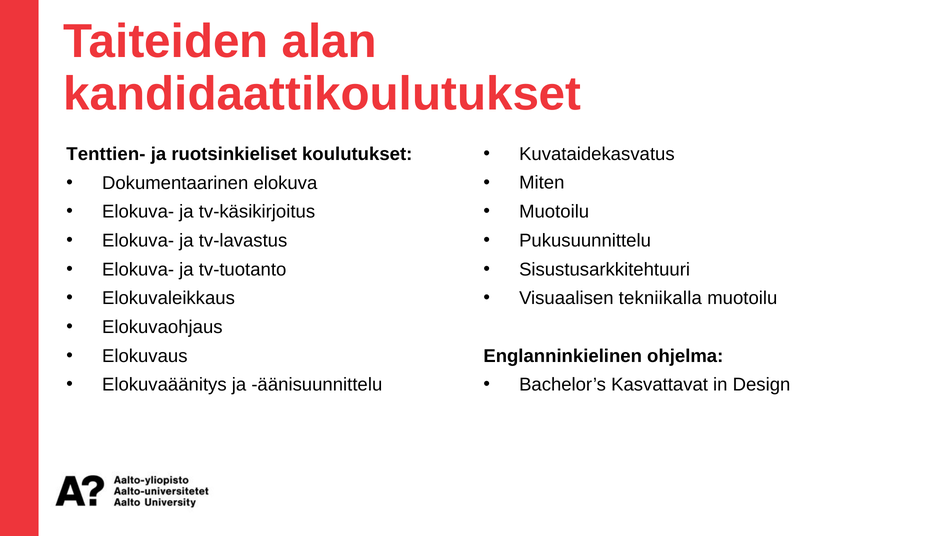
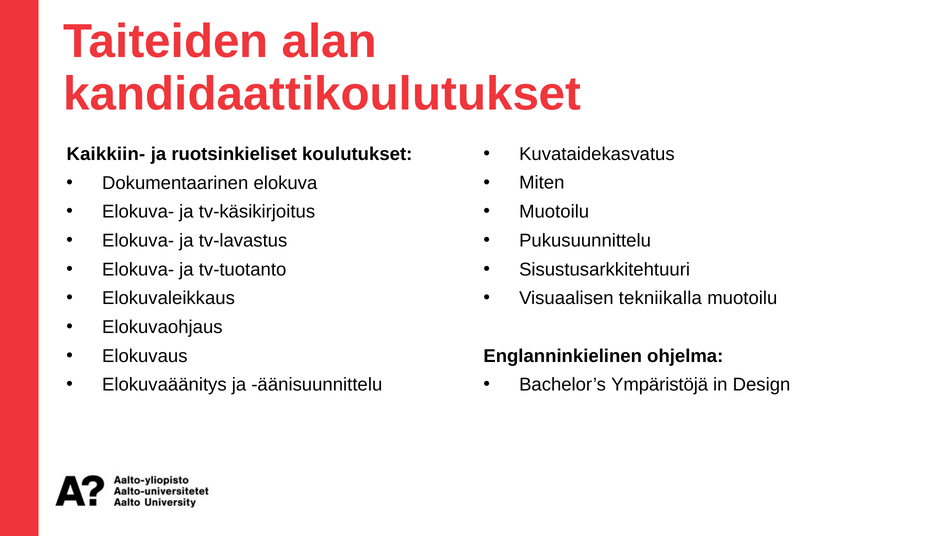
Tenttien-: Tenttien- -> Kaikkiin- (106, 154)
Kasvattavat: Kasvattavat -> Ympäristöjä (660, 384)
